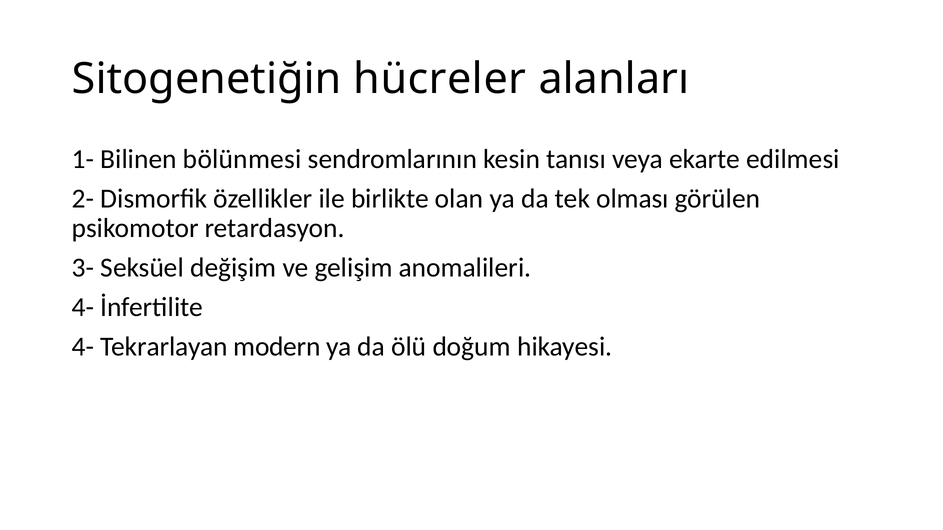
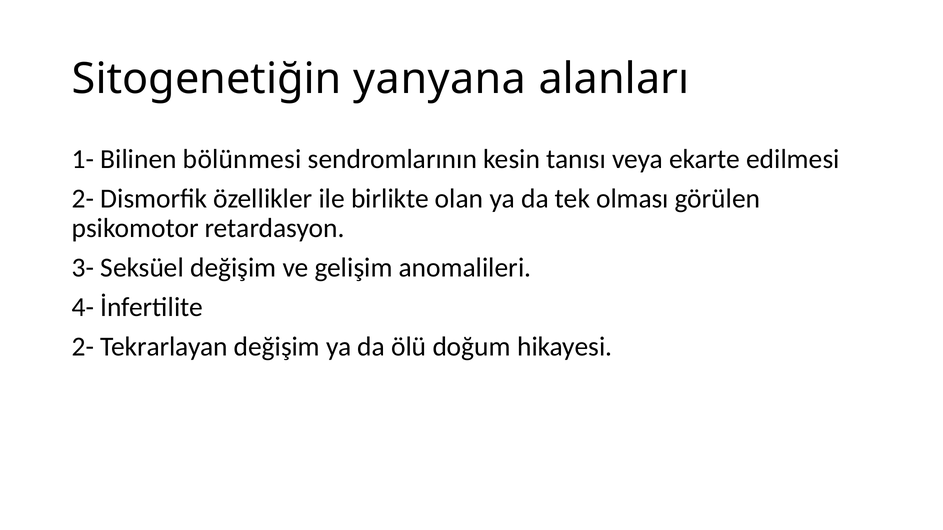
hücreler: hücreler -> yanyana (440, 79)
4-: 4- -> 2- (83, 347)
Tekrarlayan modern: modern -> değişim (277, 347)
